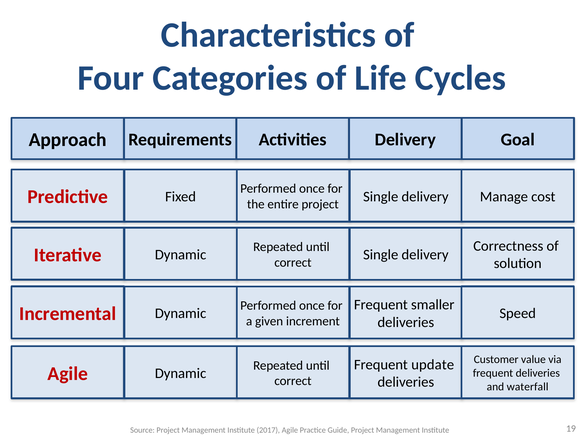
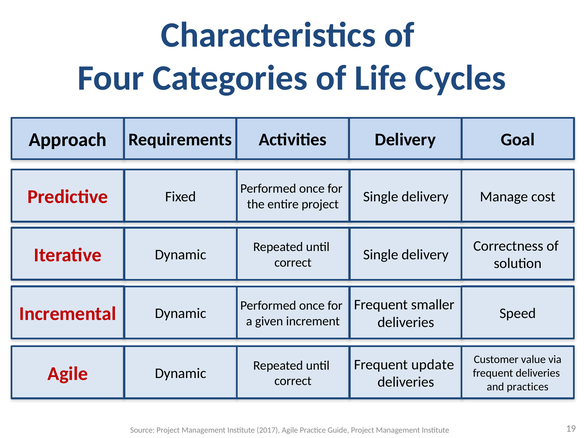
waterfall: waterfall -> practices (528, 387)
